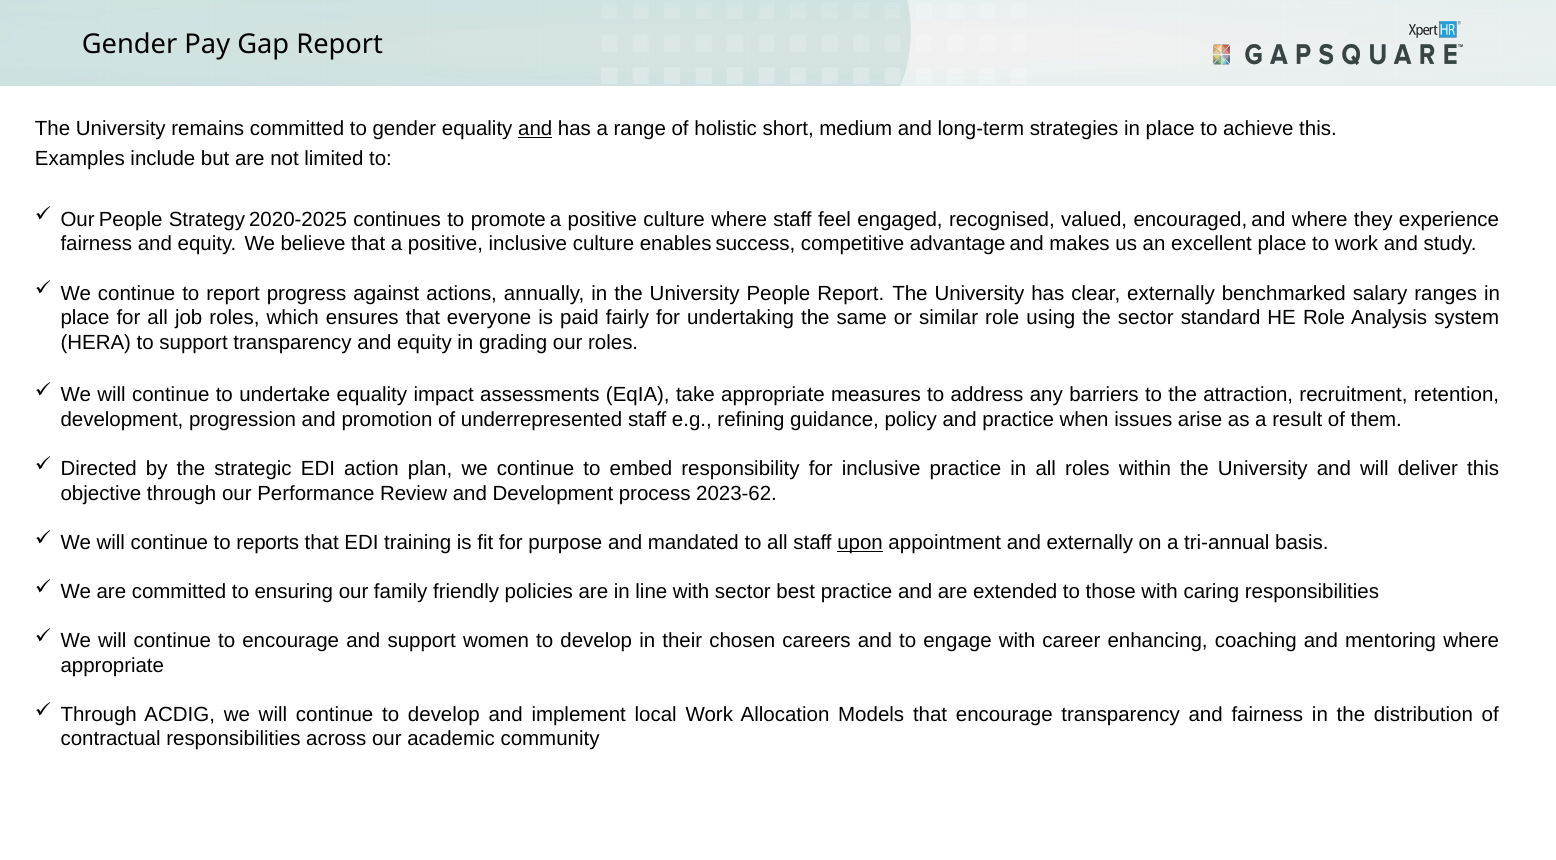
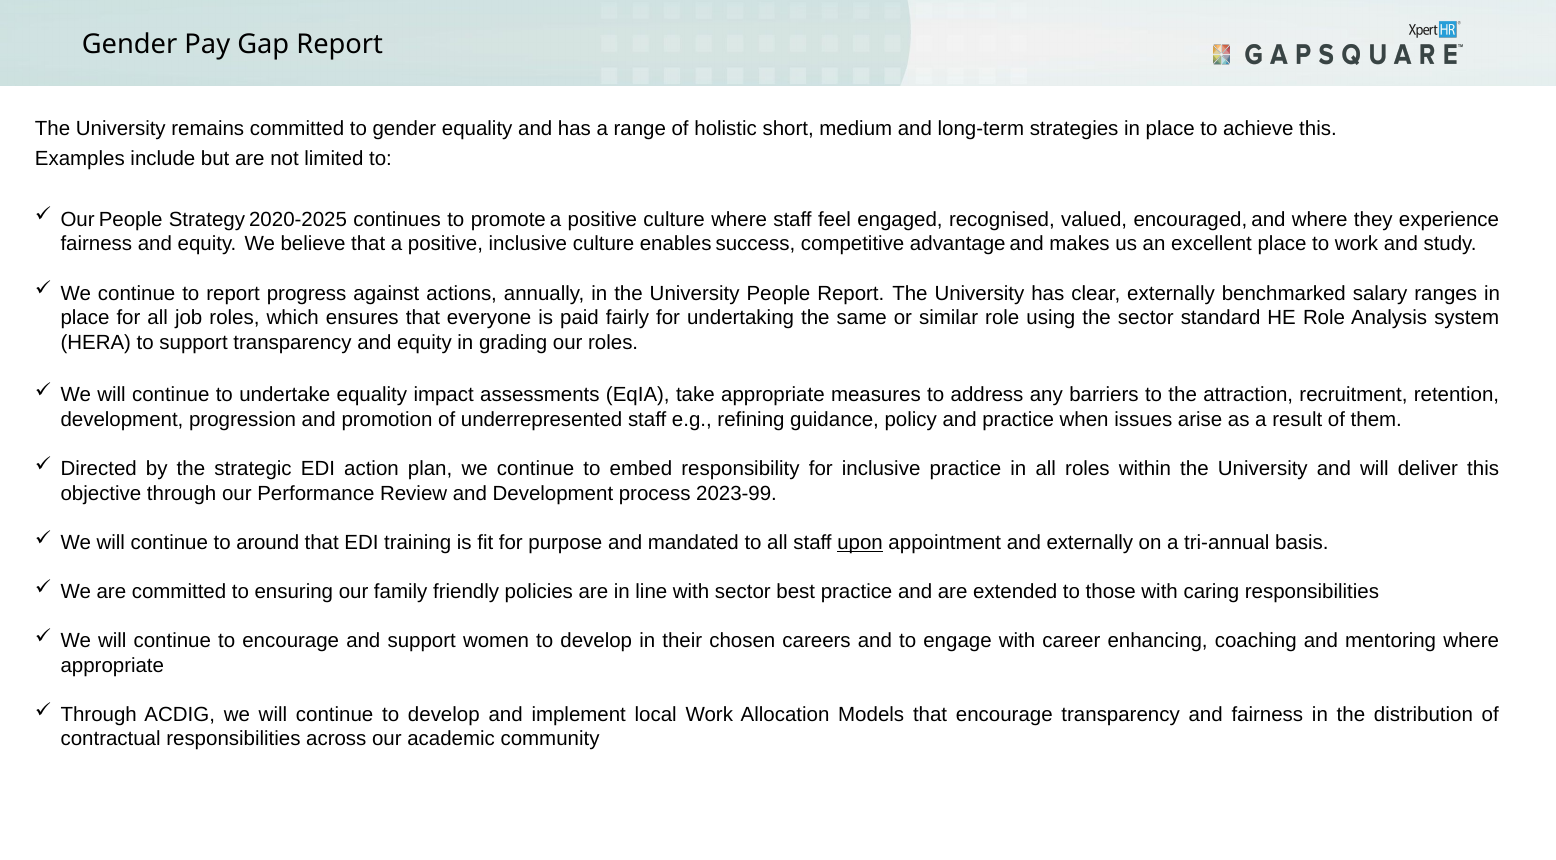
and underline: present -> none (535, 129)
2023-62: 2023-62 -> 2023-99 (737, 493)
reports: reports -> around (268, 543)
